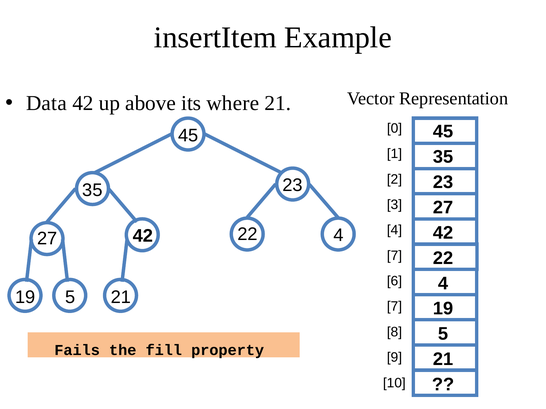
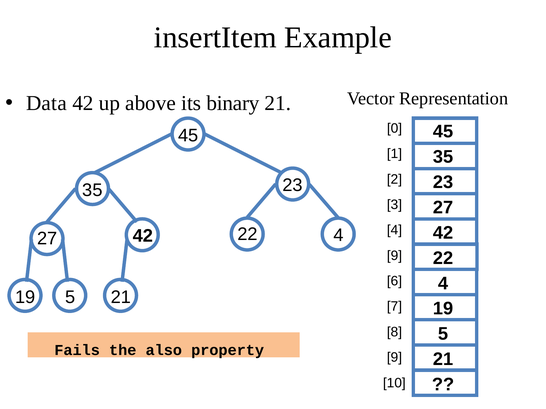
where: where -> binary (233, 103)
7: 7 -> 9 (394, 256)
fill: fill -> also (164, 351)
